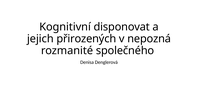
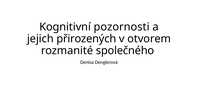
disponovat: disponovat -> pozornosti (122, 27)
nepozná: nepozná -> otvorem (149, 38)
